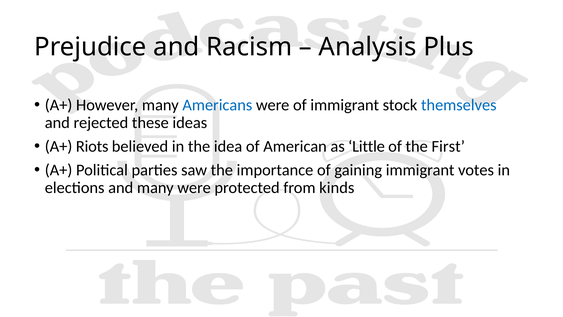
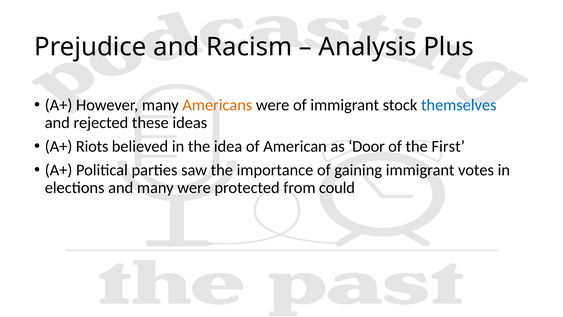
Americans colour: blue -> orange (217, 105)
Little: Little -> Door (367, 146)
kinds: kinds -> could (337, 188)
